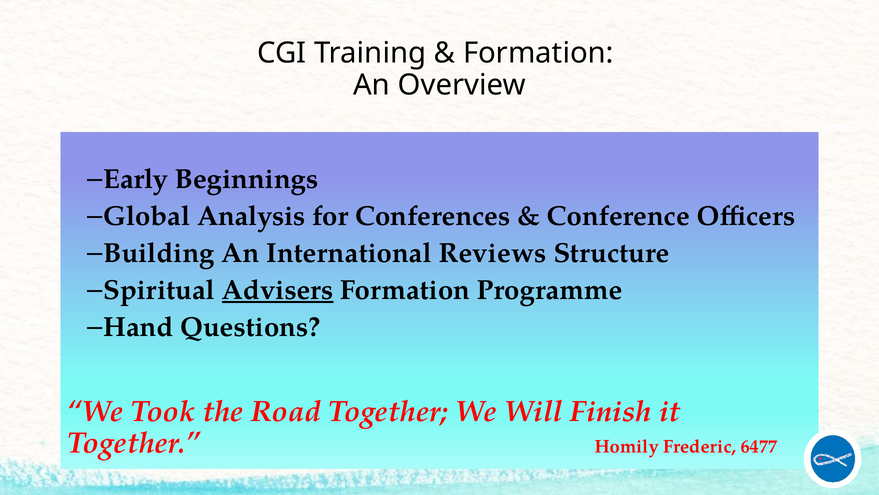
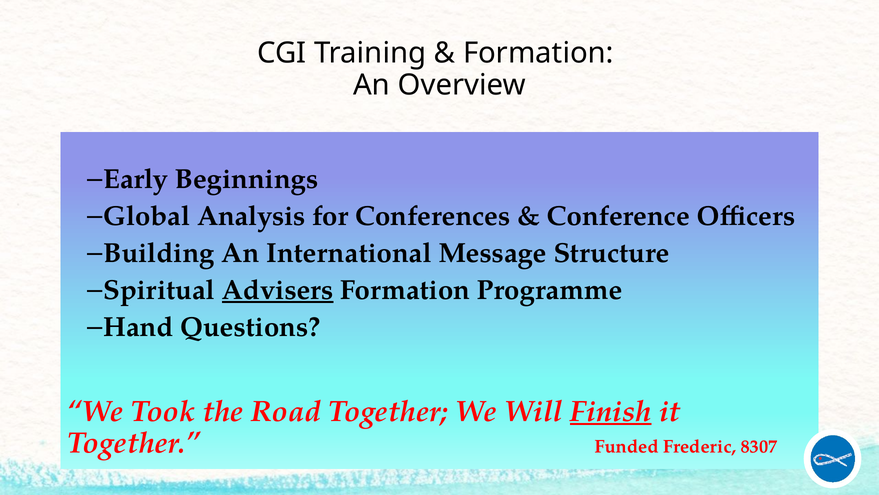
Reviews: Reviews -> Message (493, 253)
Finish underline: none -> present (611, 411)
Homily: Homily -> Funded (627, 446)
6477: 6477 -> 8307 (759, 446)
